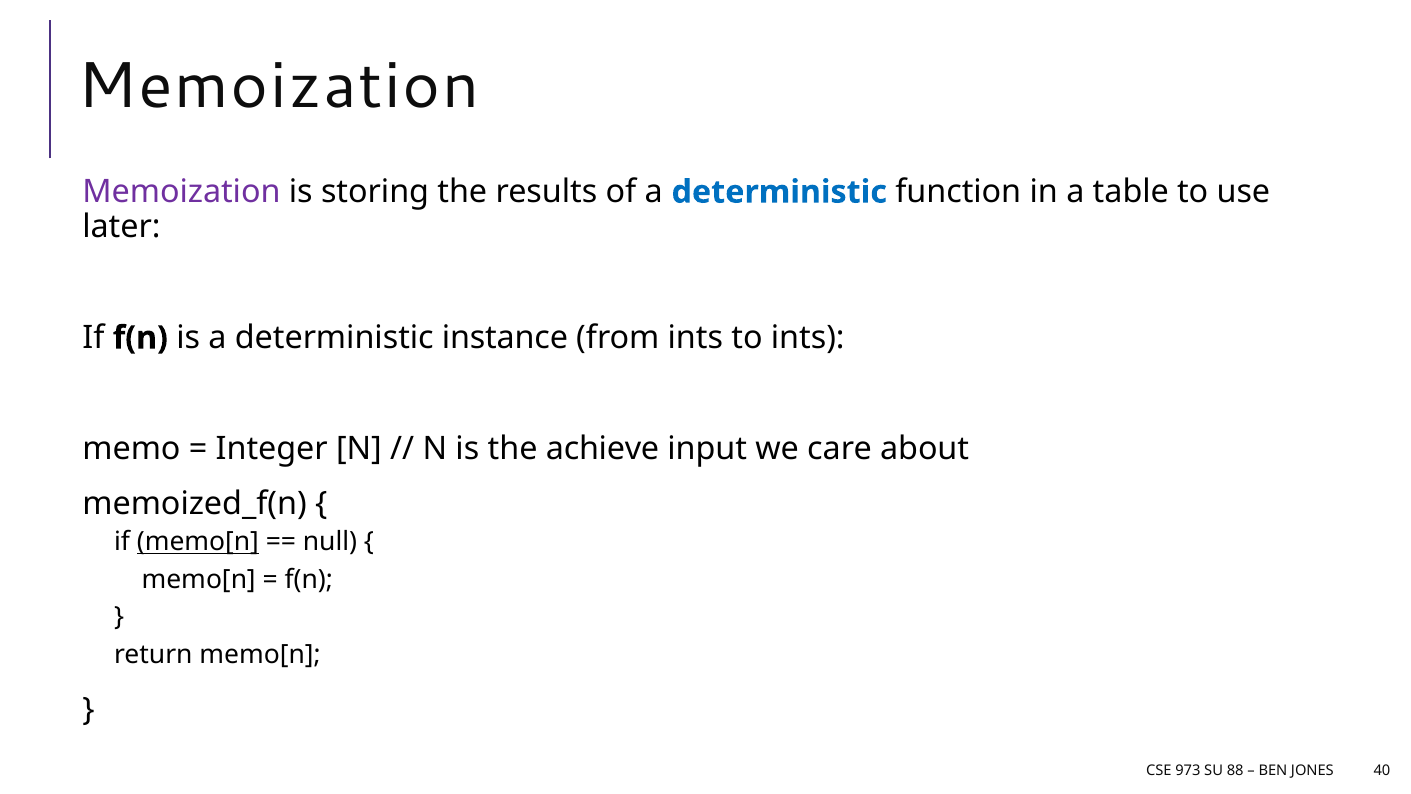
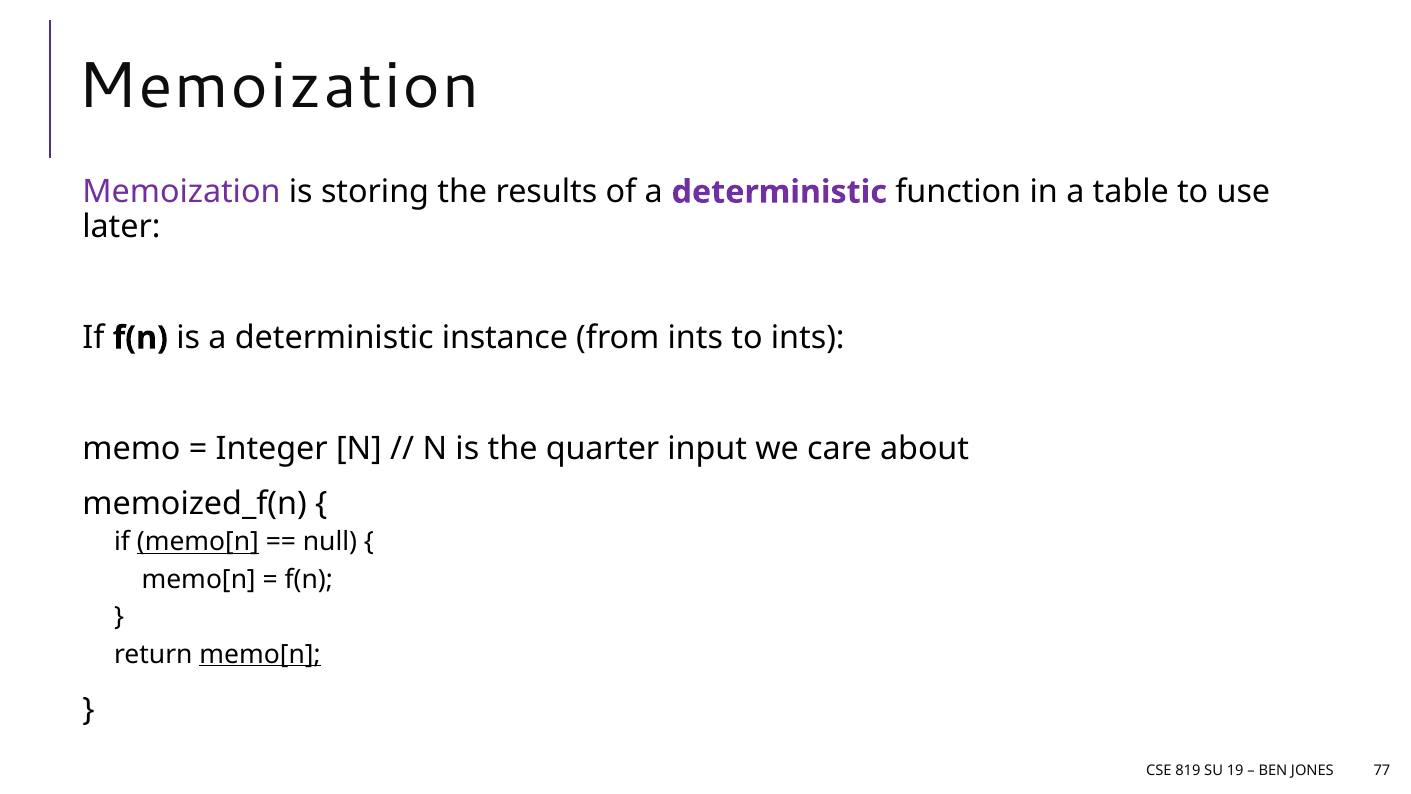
deterministic colour: blue -> purple (779, 192)
achieve: achieve -> quarter (603, 449)
memo[n underline: none -> present (260, 654)
973: 973 -> 819 (1188, 770)
88: 88 -> 19 (1235, 770)
40: 40 -> 77 (1382, 770)
